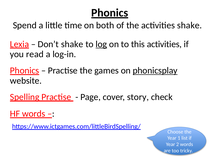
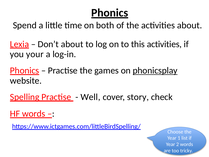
activities shake: shake -> about (190, 25)
Don’t shake: shake -> about (72, 44)
log underline: present -> none (101, 44)
read: read -> your (35, 54)
Page: Page -> Well (90, 97)
